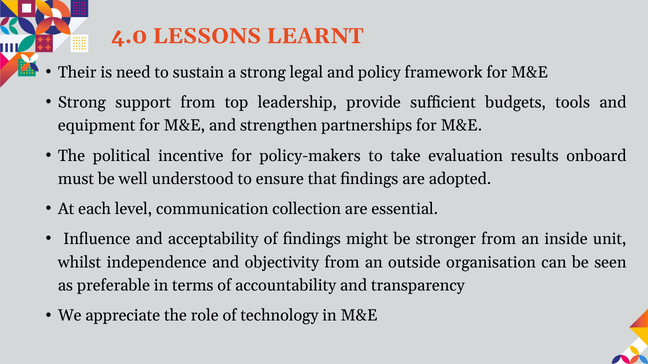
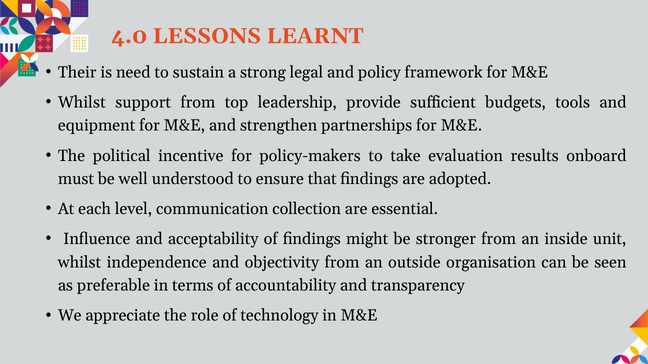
Strong: Strong -> Whilst (82, 102)
